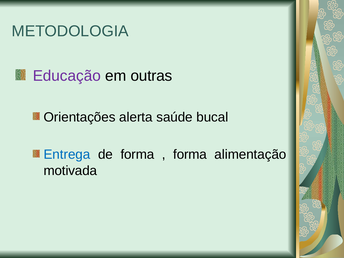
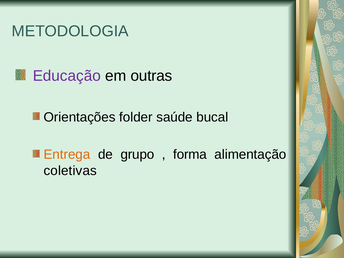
alerta: alerta -> folder (136, 117)
Entrega colour: blue -> orange (67, 155)
de forma: forma -> grupo (137, 155)
motivada: motivada -> coletivas (70, 171)
